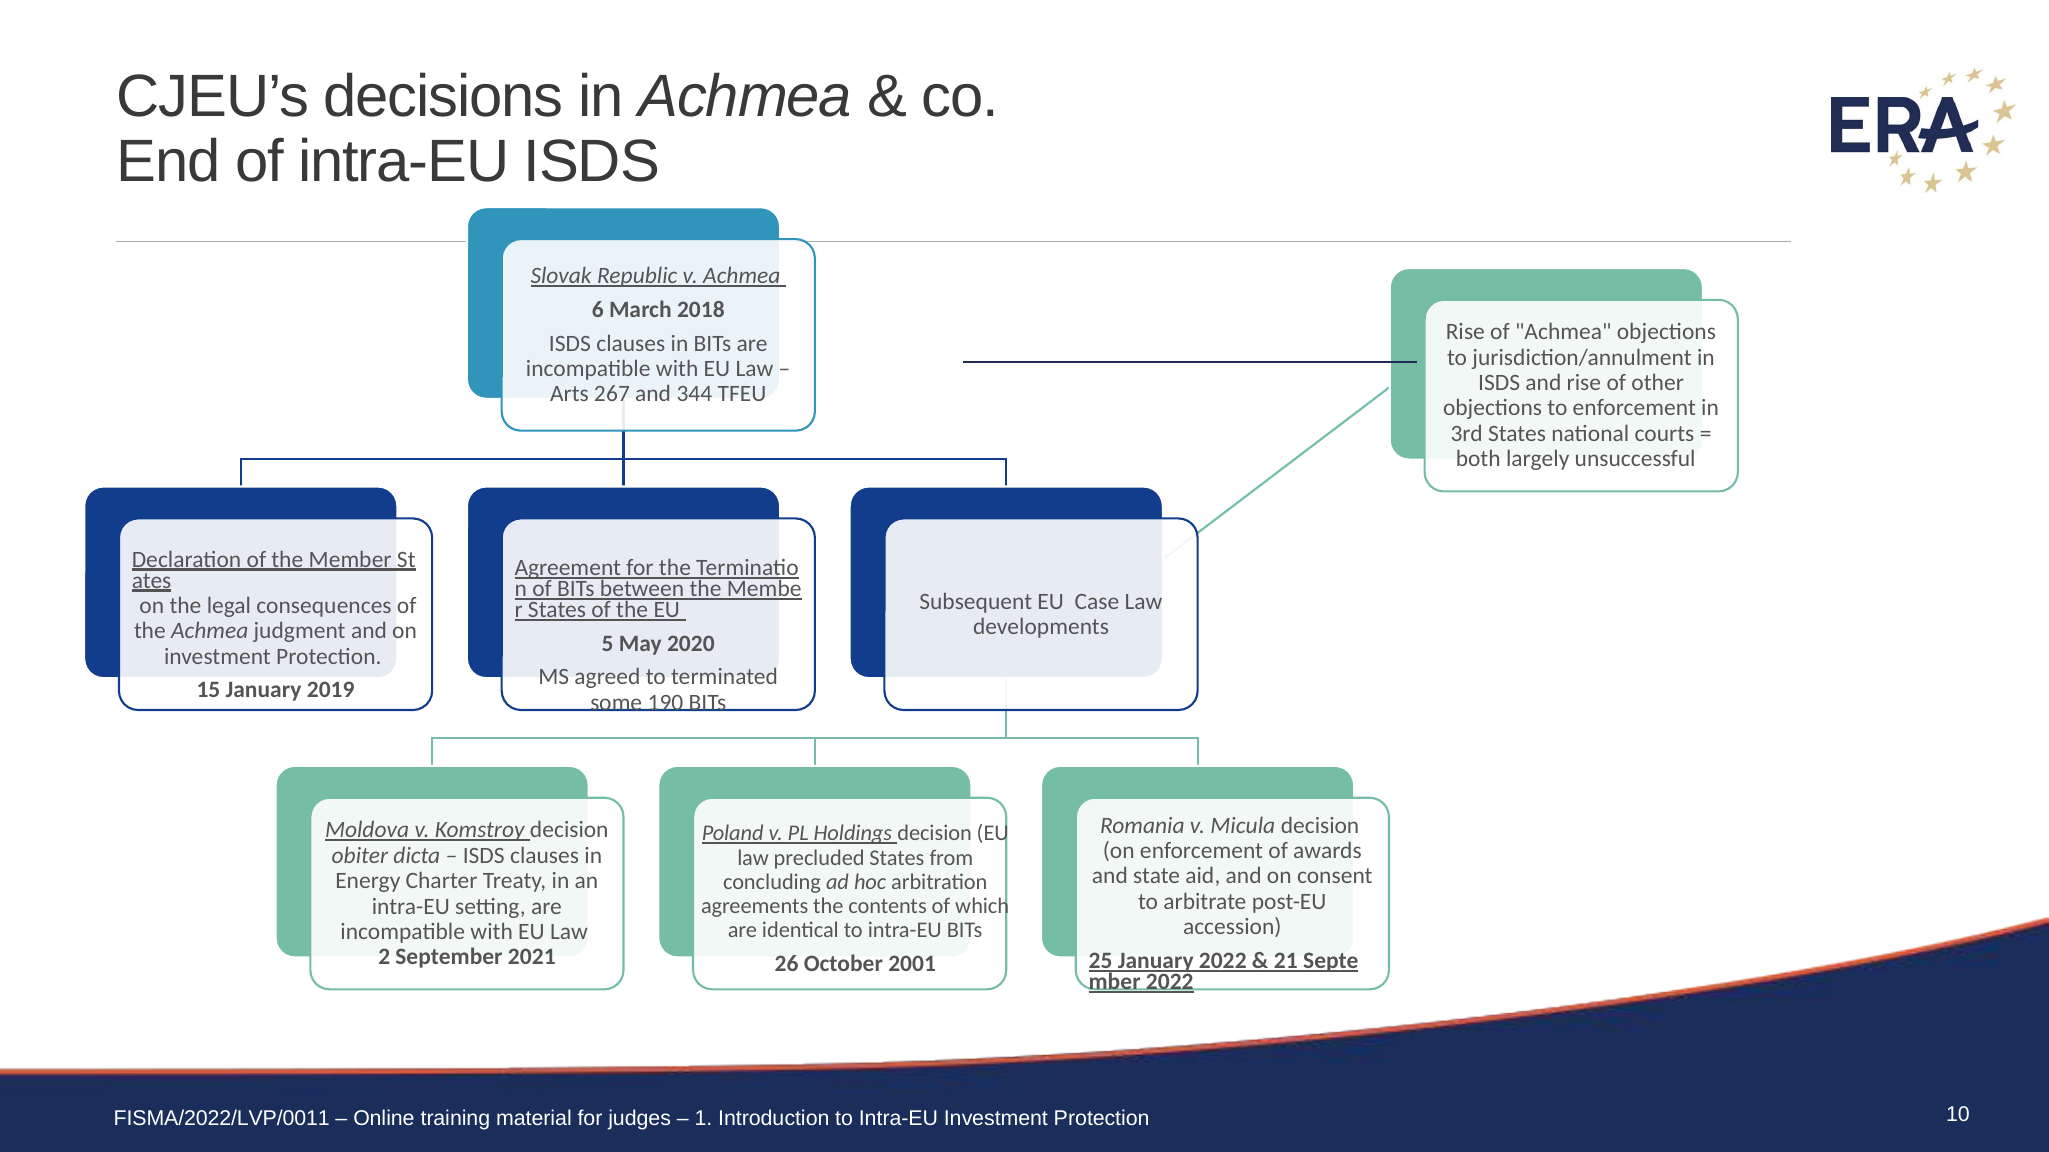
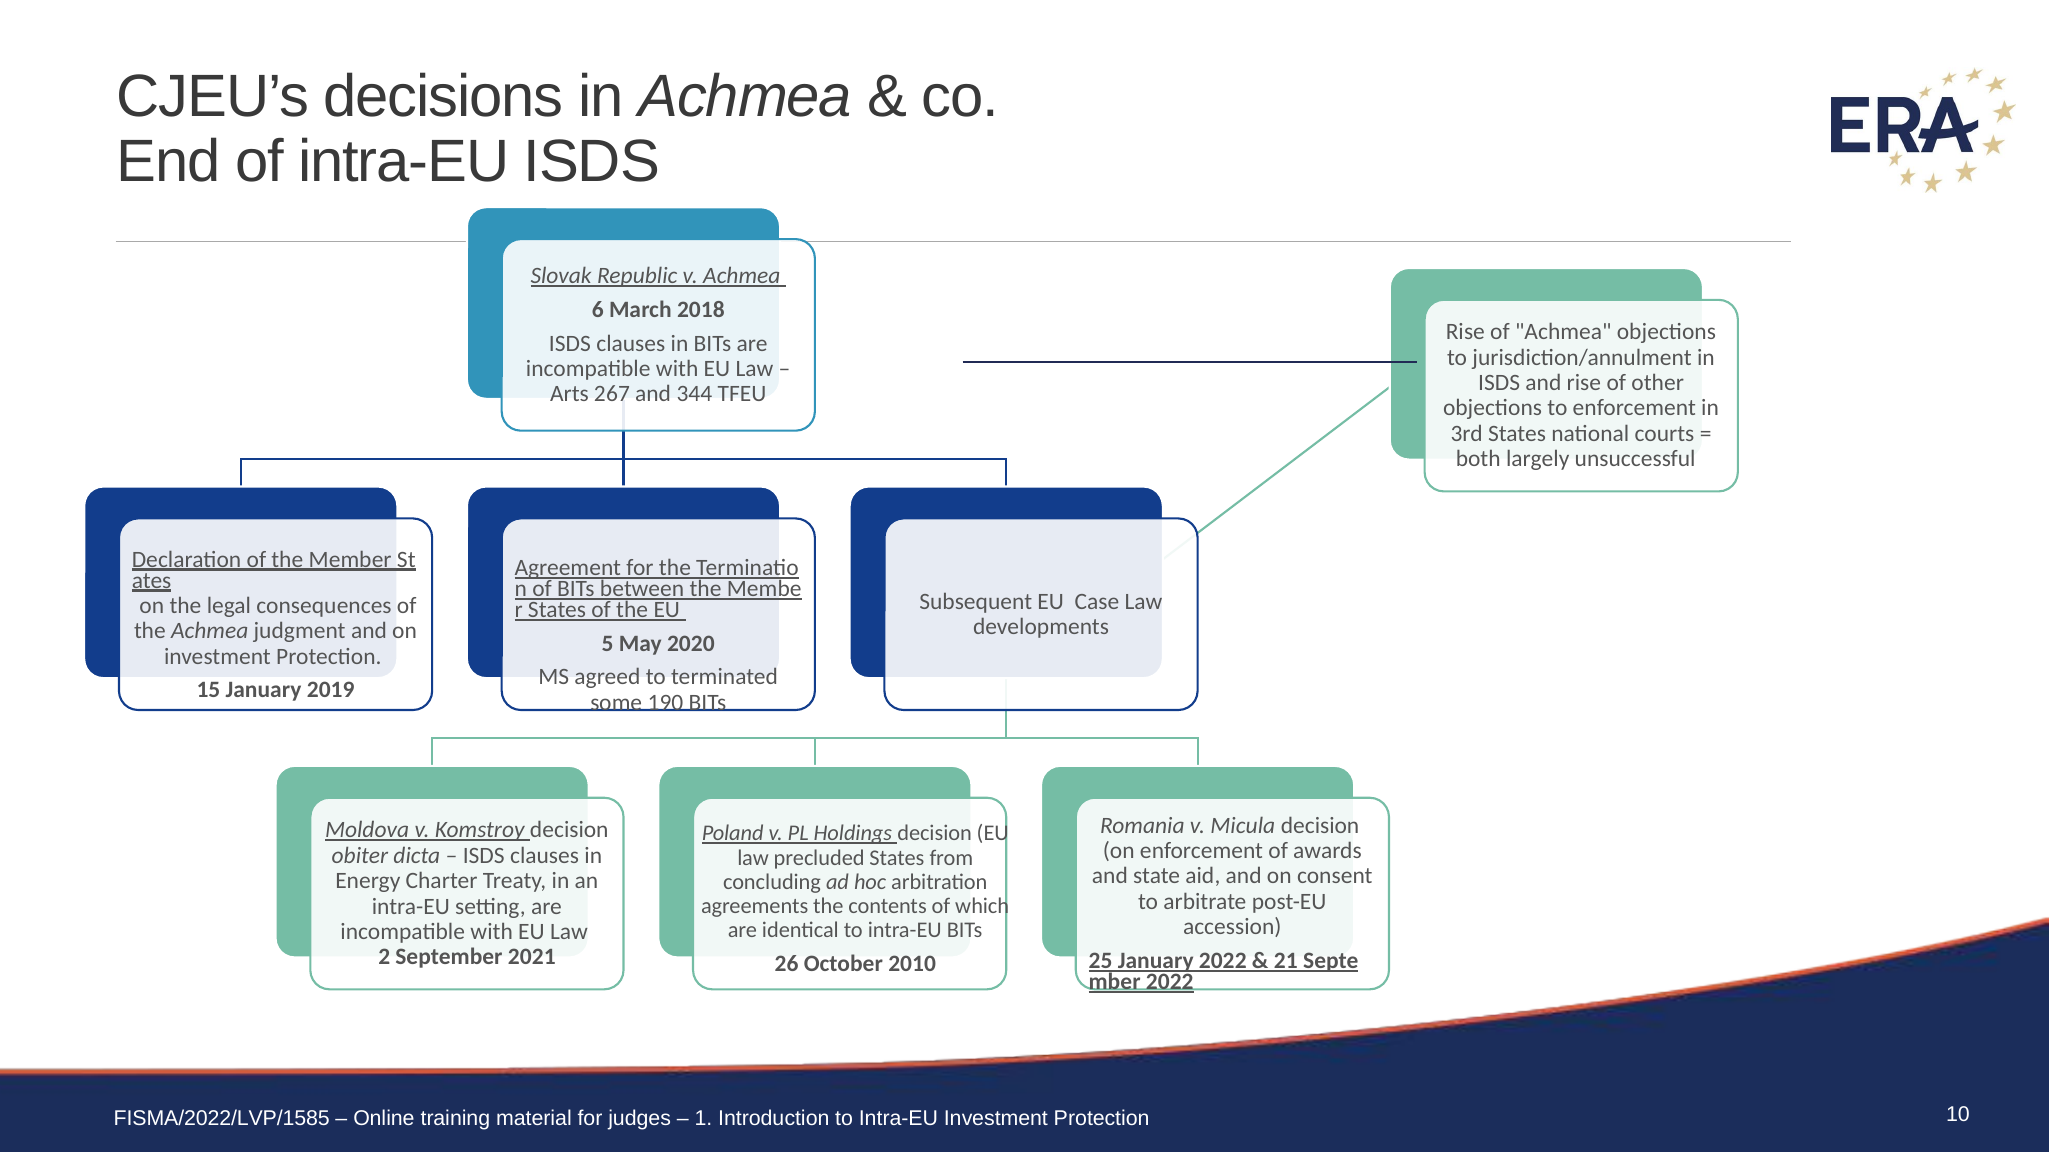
2001: 2001 -> 2010 (912, 964)
FISMA/2022/LVP/0011: FISMA/2022/LVP/0011 -> FISMA/2022/LVP/1585 (222, 1119)
